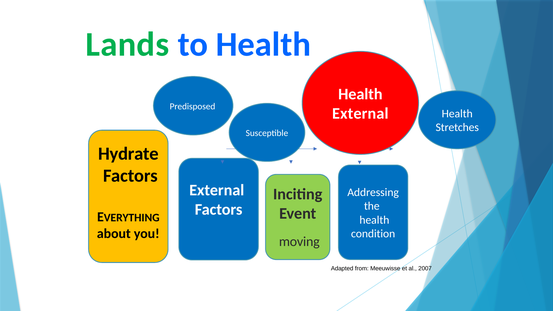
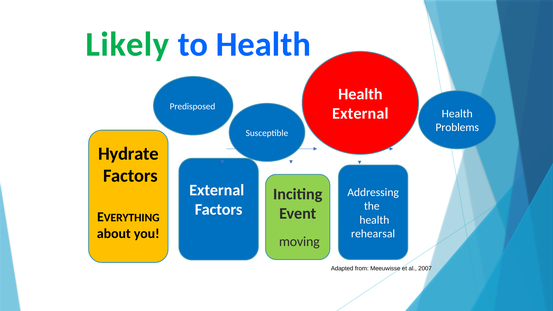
Lands: Lands -> Likely (127, 45)
Stretches: Stretches -> Problems (457, 127)
condition: condition -> rehearsal (373, 234)
